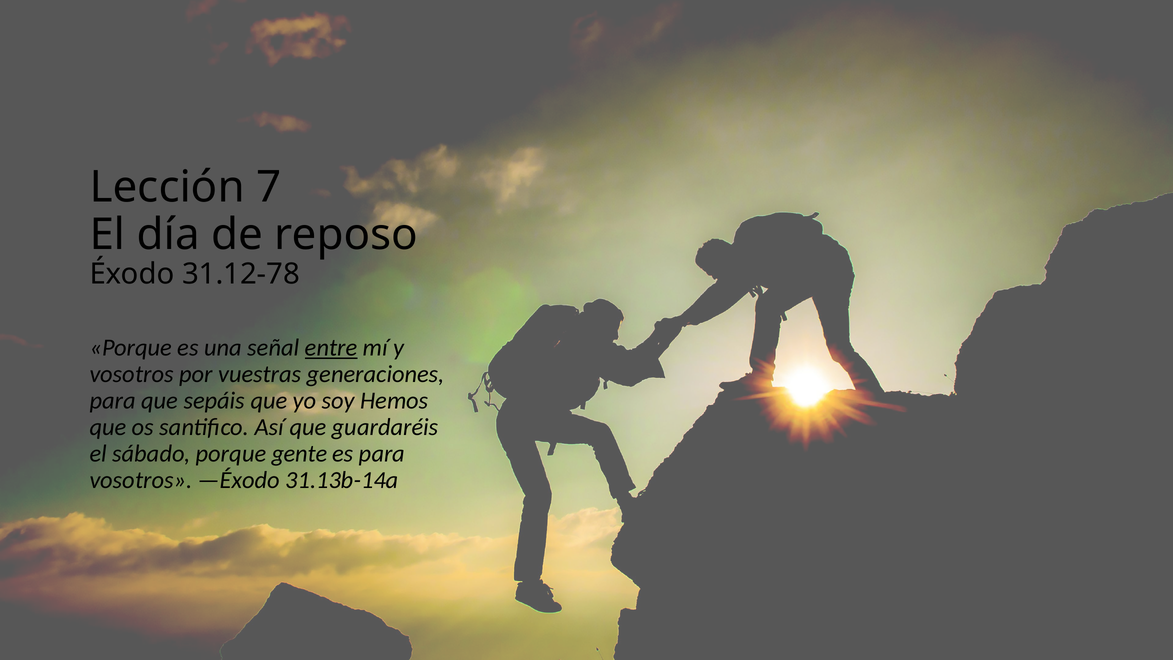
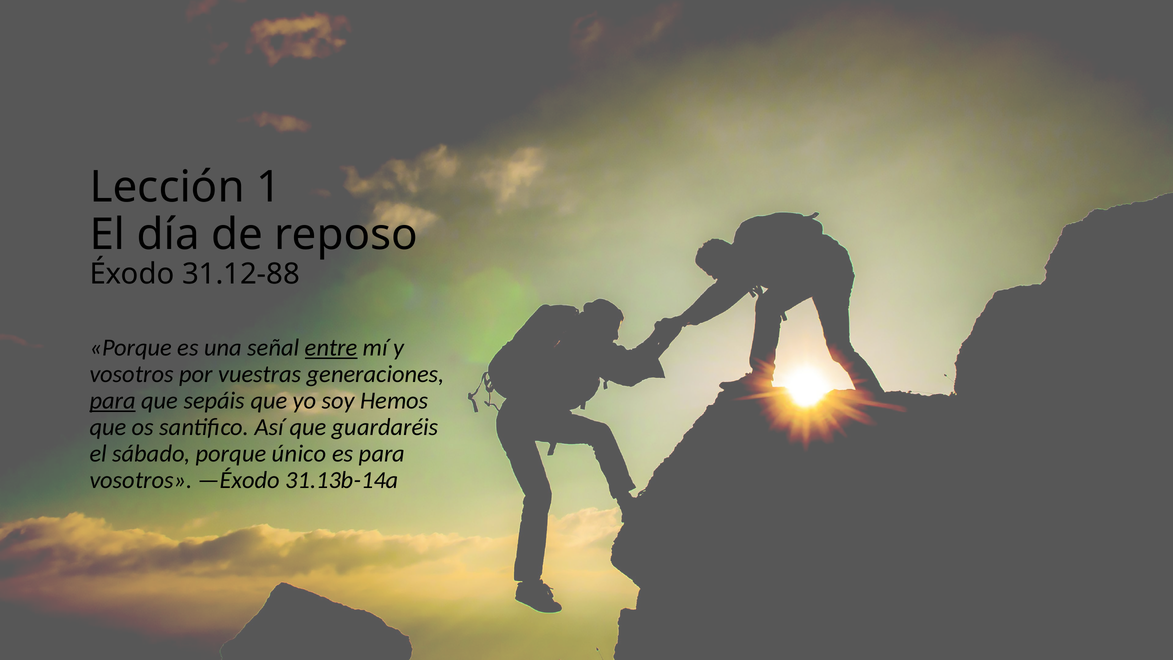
7: 7 -> 1 (269, 187)
31.12-78: 31.12-78 -> 31.12-88 (241, 274)
para underline: none -> present (113, 401)
gente: gente -> único (299, 454)
